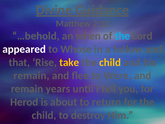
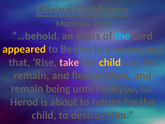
when: when -> years (88, 36)
appeared colour: white -> yellow (24, 49)
Whose: Whose -> Before (76, 49)
follow: follow -> where (128, 49)
take colour: yellow -> pink (69, 62)
years: years -> being (58, 89)
